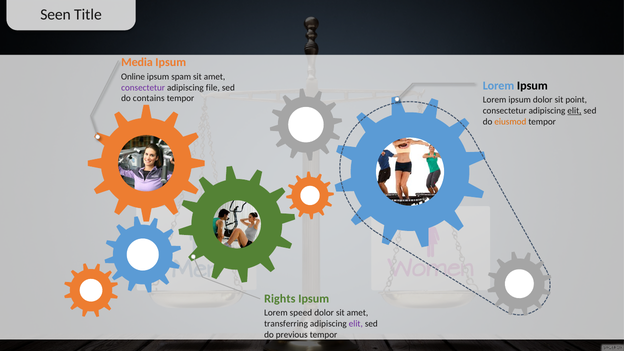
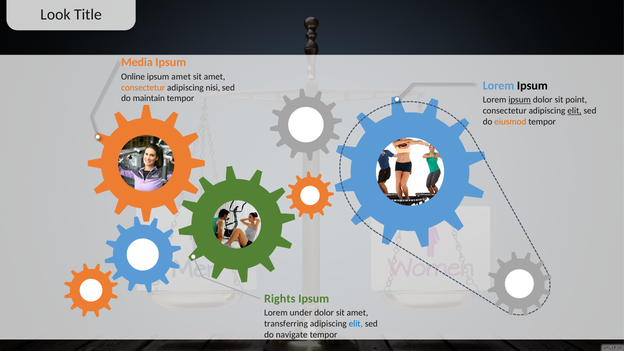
Seen: Seen -> Look (55, 15)
ipsum spam: spam -> amet (181, 77)
consectetur colour: purple -> orange (143, 88)
file: file -> nisi (213, 88)
contains: contains -> maintain (149, 98)
ipsum underline: none -> present (520, 100)
speed: speed -> under (301, 313)
elit colour: purple -> blue (356, 324)
previous: previous -> navigate (292, 335)
